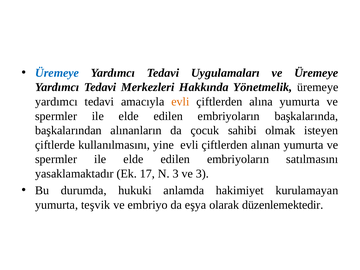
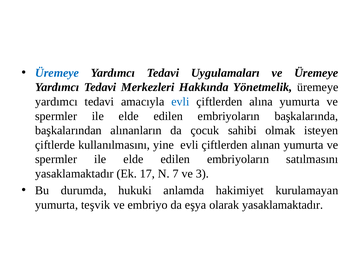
evli colour: orange -> blue (180, 102)
N 3: 3 -> 7 (176, 174)
olarak düzenlemektedir: düzenlemektedir -> yasaklamaktadır (283, 205)
